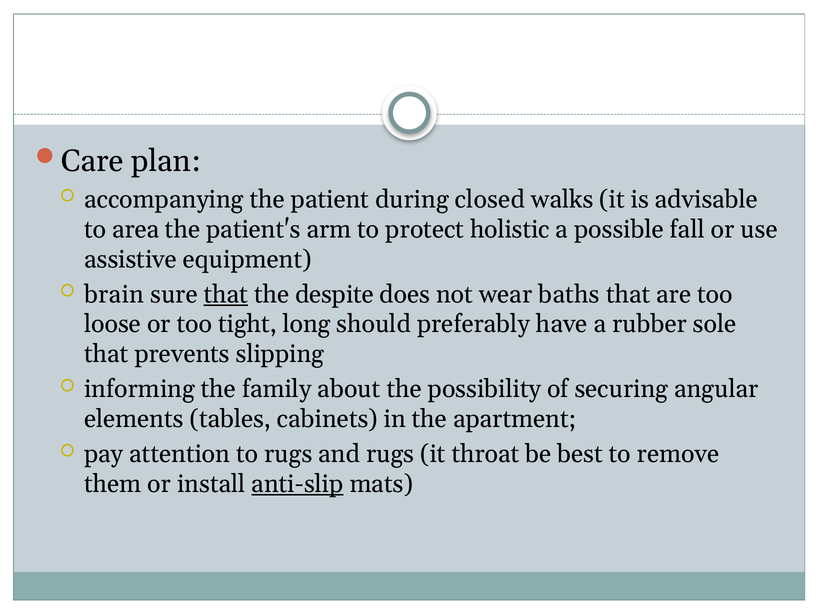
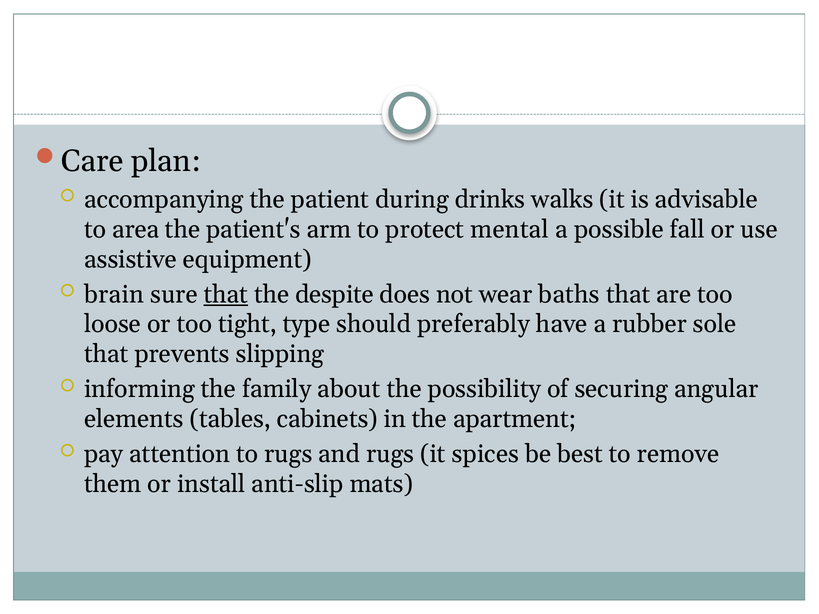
closed: closed -> drinks (490, 199)
holistic: holistic -> mental (510, 229)
long: long -> type (307, 324)
throat: throat -> spices (485, 454)
anti-slip underline: present -> none (298, 484)
